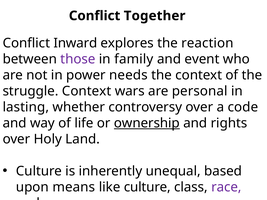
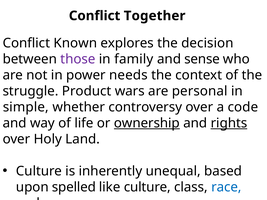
Inward: Inward -> Known (75, 43)
reaction: reaction -> decision (207, 43)
event: event -> sense (202, 59)
struggle Context: Context -> Product (87, 91)
lasting: lasting -> simple (26, 107)
rights underline: none -> present (229, 123)
means: means -> spelled (74, 187)
race colour: purple -> blue (226, 187)
